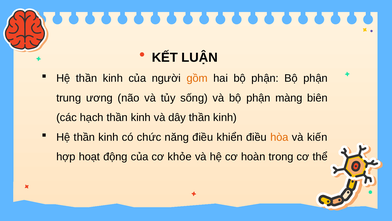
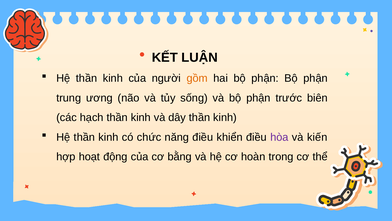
màng: màng -> trước (289, 98)
hòa colour: orange -> purple (279, 137)
khỏe: khỏe -> bằng (180, 157)
